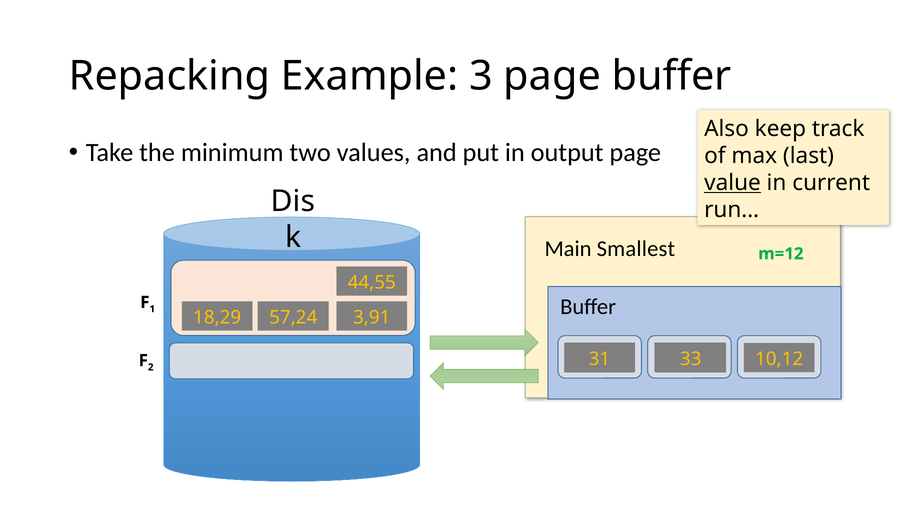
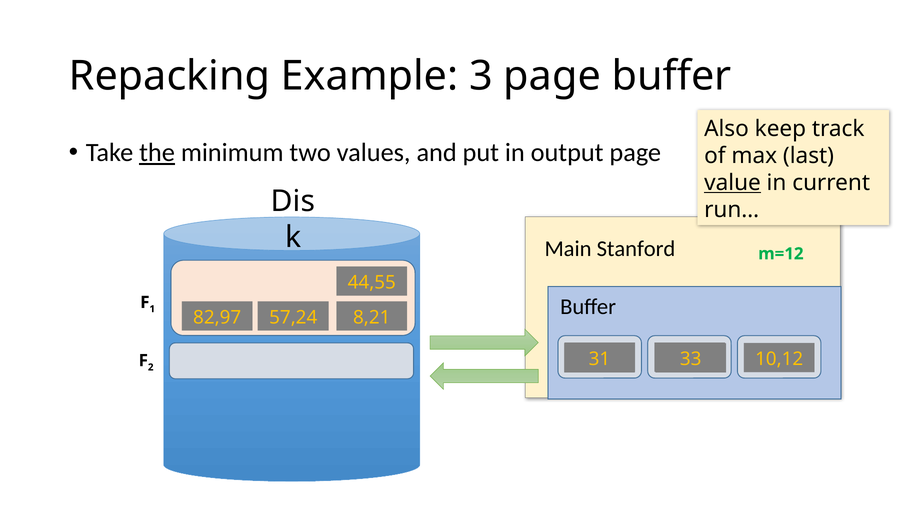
the underline: none -> present (157, 153)
Smallest: Smallest -> Stanford (636, 249)
18,29: 18,29 -> 82,97 (217, 317)
3,91: 3,91 -> 8,21 (372, 317)
